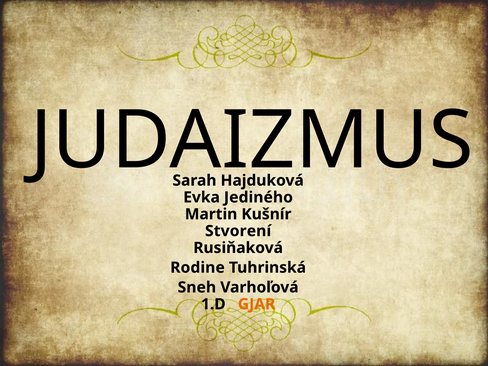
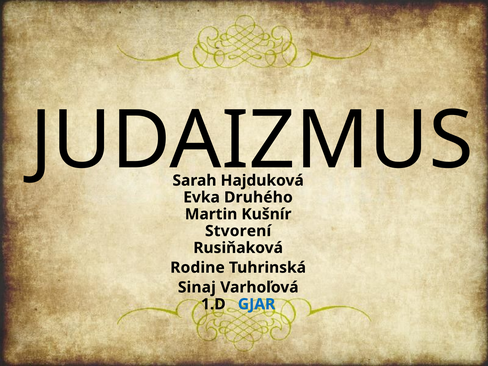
Jediného: Jediného -> Druhého (258, 197)
Sneh: Sneh -> Sinaj (197, 287)
GJAR colour: orange -> blue (257, 304)
